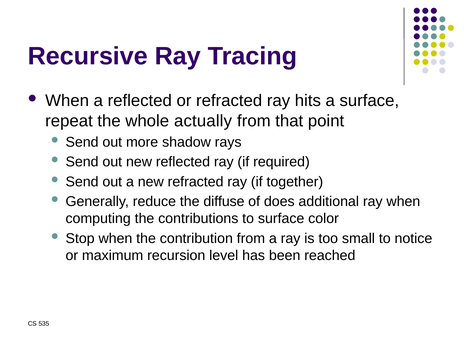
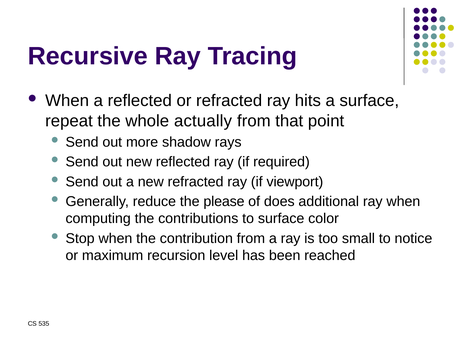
together: together -> viewport (295, 182)
diffuse: diffuse -> please (224, 202)
